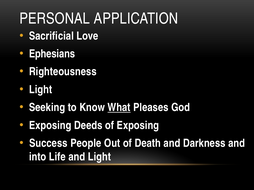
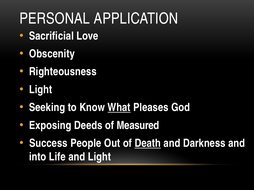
Ephesians: Ephesians -> Obscenity (52, 54)
of Exposing: Exposing -> Measured (138, 126)
Death underline: none -> present (148, 144)
